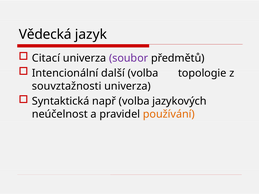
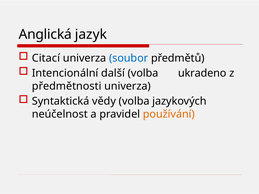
Vědecká: Vědecká -> Anglická (45, 35)
soubor colour: purple -> blue (129, 58)
topologie: topologie -> ukradeno (202, 73)
souvztažnosti: souvztažnosti -> předmětnosti (67, 86)
např: např -> vědy (104, 101)
